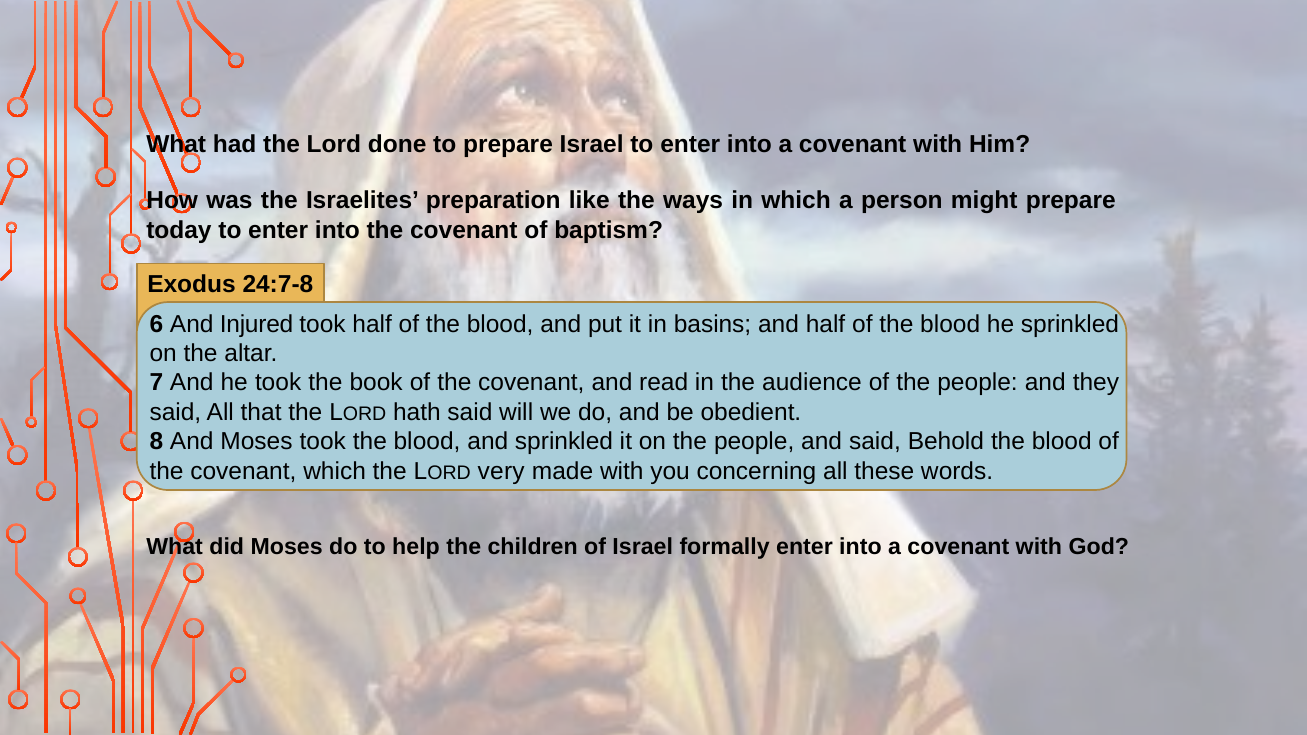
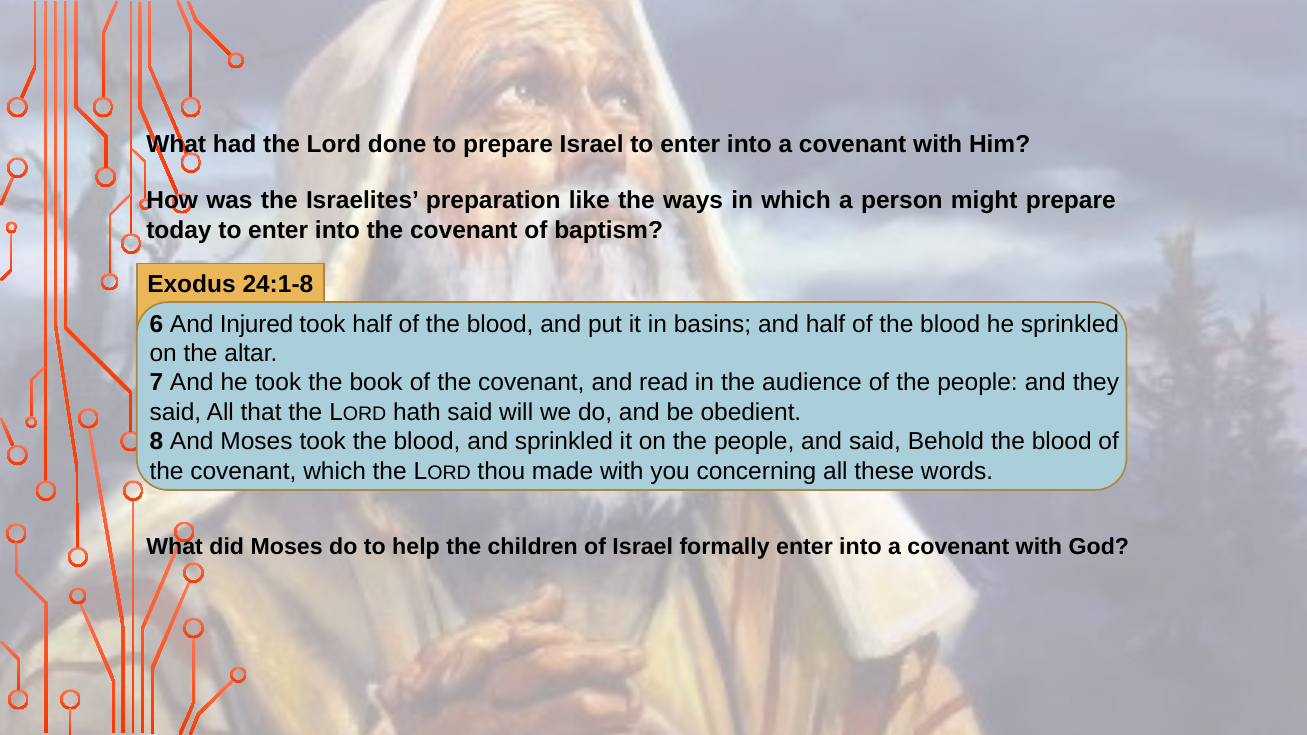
24:7-8: 24:7-8 -> 24:1-8 (278, 285)
very: very -> thou (501, 471)
